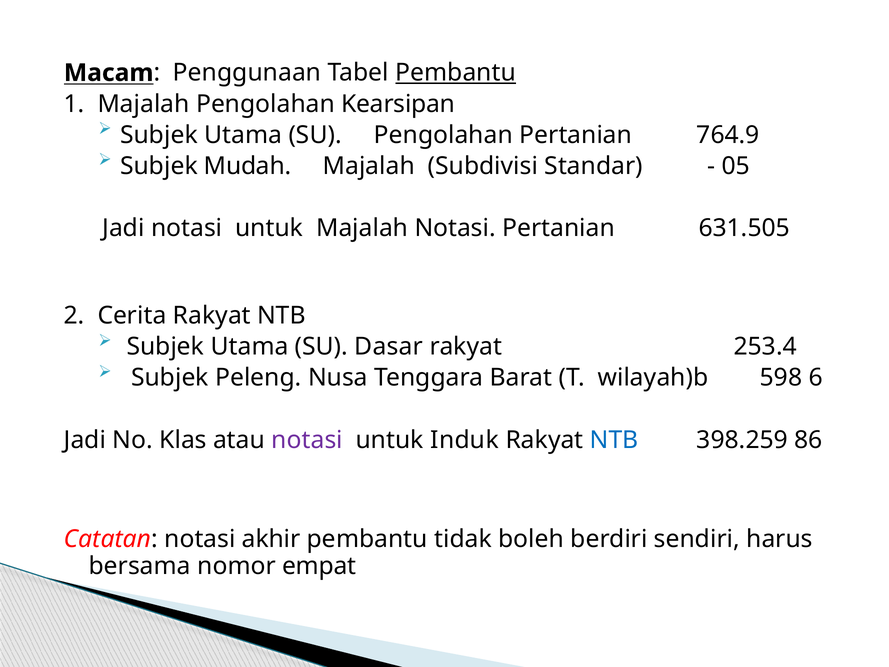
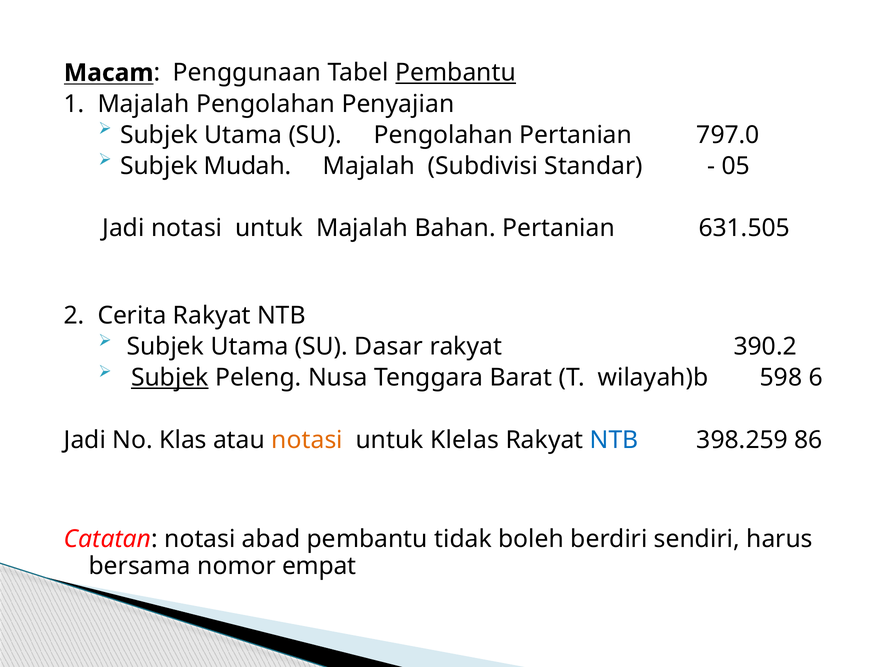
Kearsipan: Kearsipan -> Penyajian (398, 104)
764.9: 764.9 -> 797.0 (728, 135)
Majalah Notasi: Notasi -> Bahan (455, 228)
253.4: 253.4 -> 390.2 (765, 347)
Subjek underline: none -> present (170, 378)
notasi colour: purple -> orange (307, 440)
Induk: Induk -> Klelas (465, 440)
akhir: akhir -> abad (271, 539)
